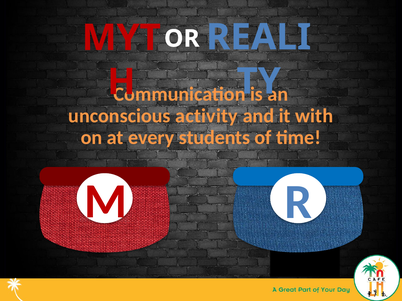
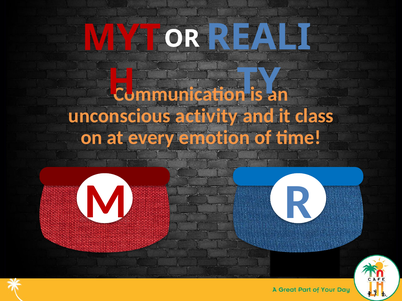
with: with -> class (314, 116)
students: students -> emotion (214, 138)
